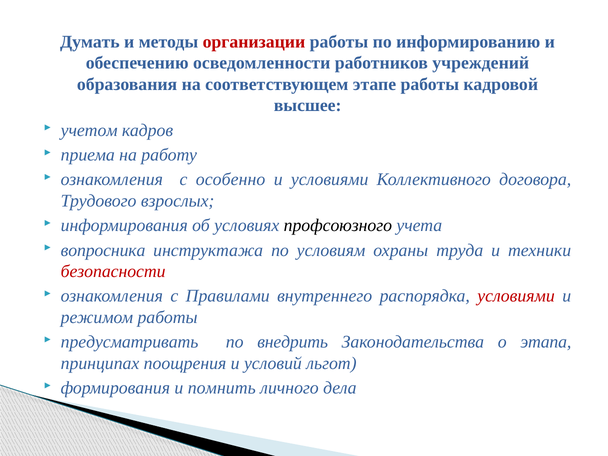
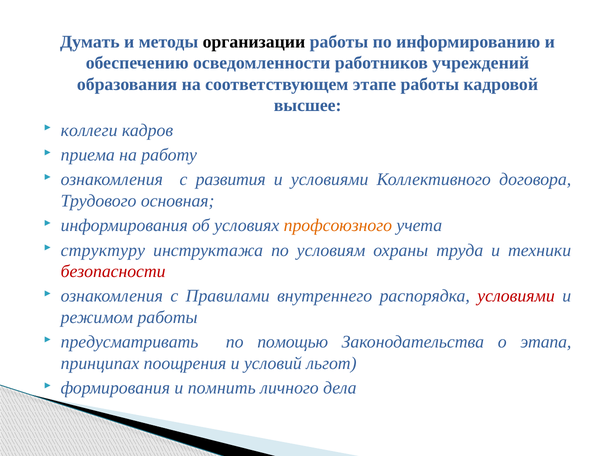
организации colour: red -> black (254, 42)
учетом: учетом -> коллеги (89, 130)
особенно: особенно -> развития (231, 180)
взрослых: взрослых -> основная (178, 201)
профсоюзного colour: black -> orange (338, 226)
вопросника: вопросника -> структуру (103, 250)
внедрить: внедрить -> помощью (293, 342)
